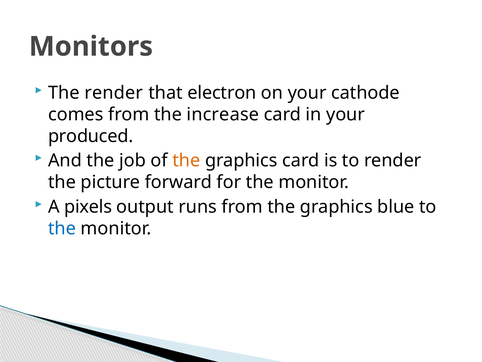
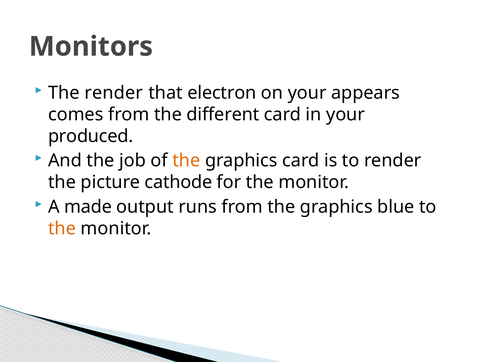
cathode: cathode -> appears (366, 93)
increase: increase -> different (223, 114)
forward: forward -> cathode (178, 182)
pixels: pixels -> made (88, 206)
the colour: blue -> orange (62, 228)
